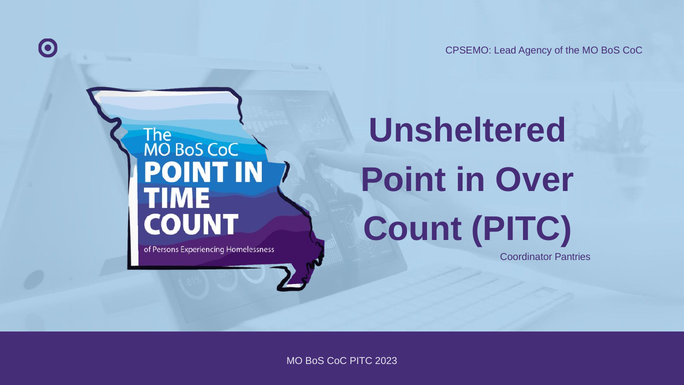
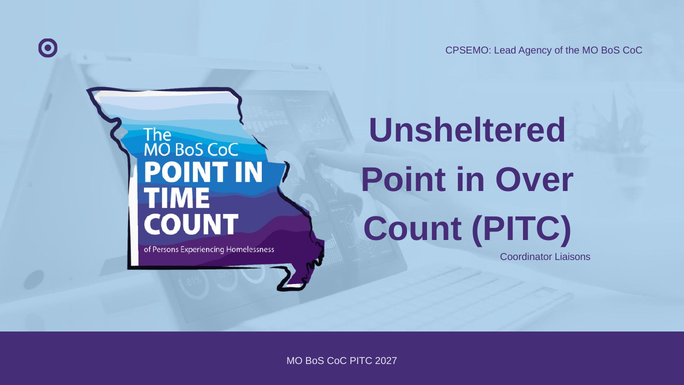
Pantries: Pantries -> Liaisons (573, 257)
2023: 2023 -> 2027 (386, 361)
